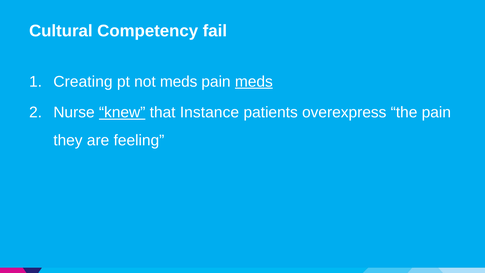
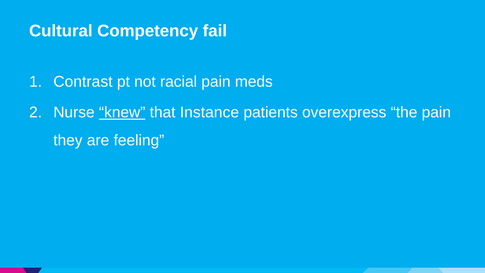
Creating: Creating -> Contrast (83, 82)
not meds: meds -> racial (179, 82)
meds underline: present -> none (254, 82)
